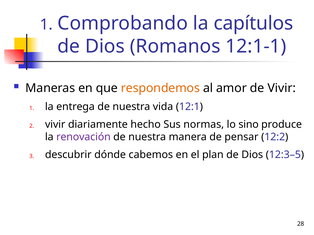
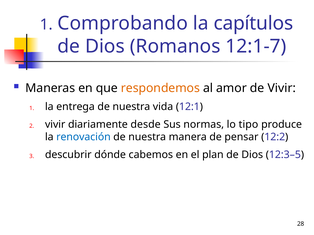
12:1-1: 12:1-1 -> 12:1-7 (256, 46)
hecho: hecho -> desde (146, 125)
sino: sino -> tipo (248, 125)
renovación colour: purple -> blue (83, 137)
